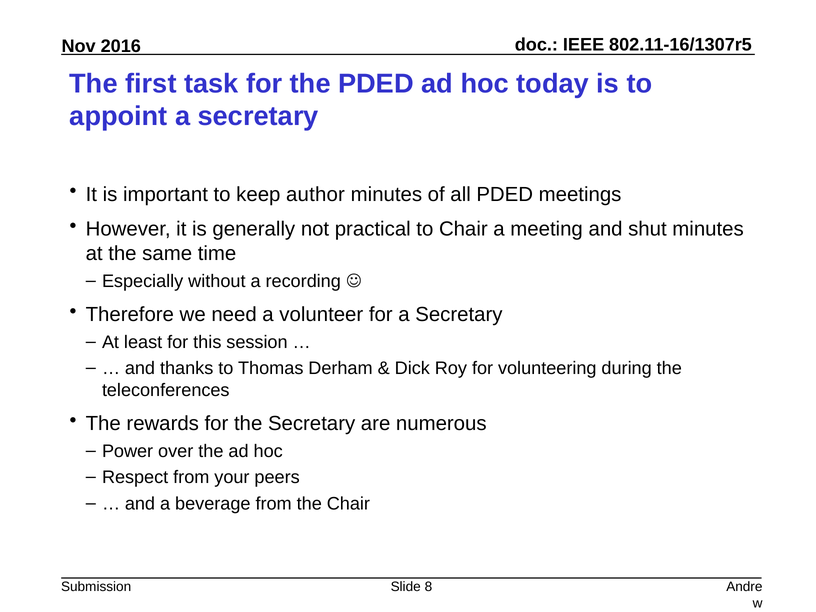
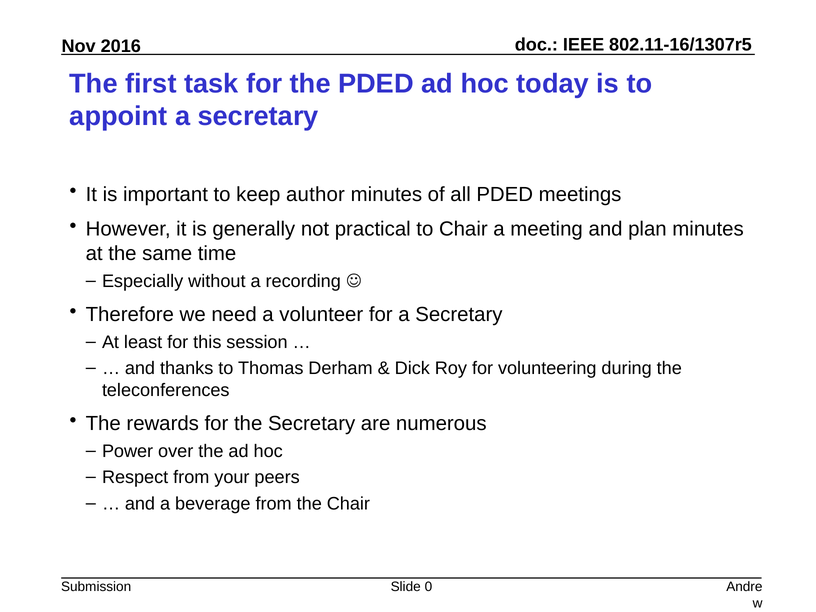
shut: shut -> plan (647, 229)
8: 8 -> 0 (428, 587)
